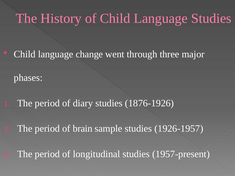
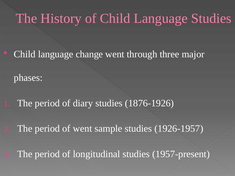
of brain: brain -> went (82, 129)
